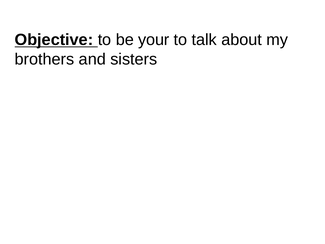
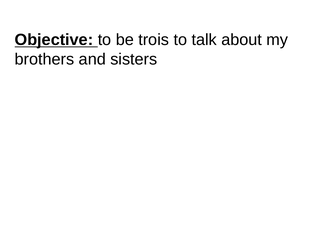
your: your -> trois (154, 40)
